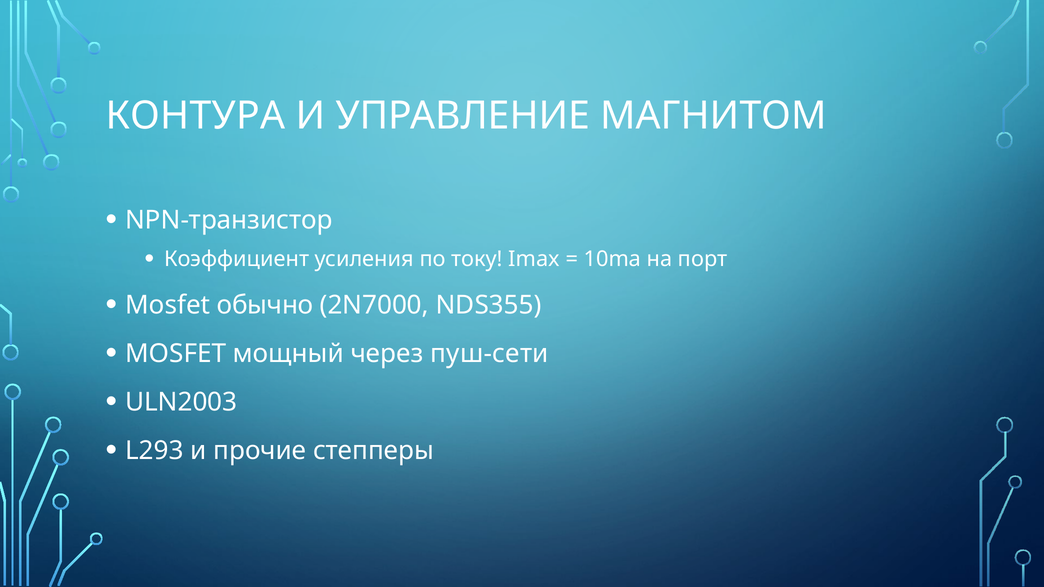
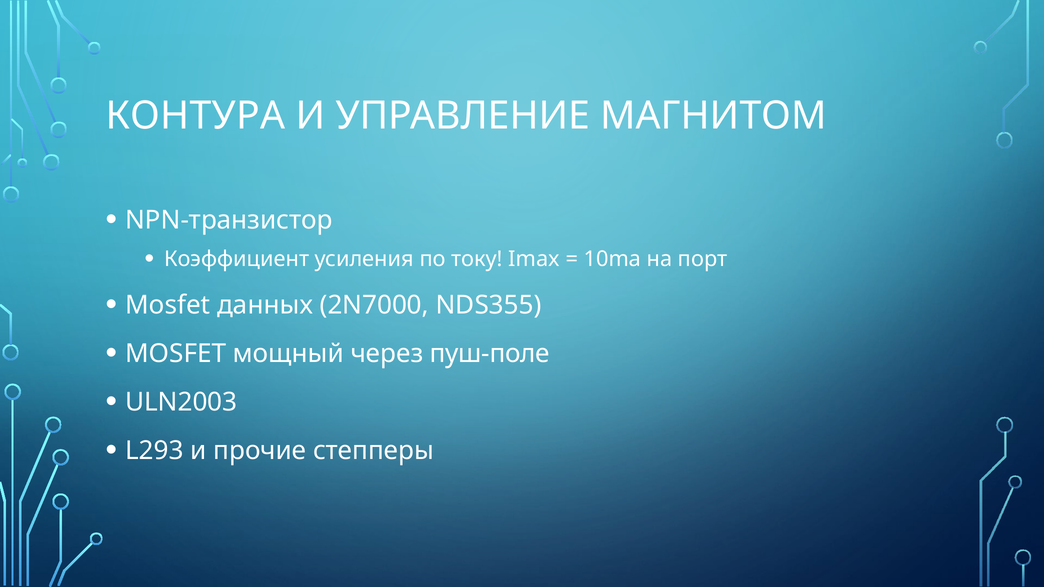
обычно: обычно -> данных (265, 306)
пуш-сети: пуш-сети -> пуш-поле (490, 354)
